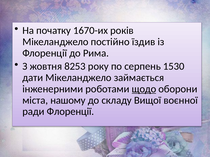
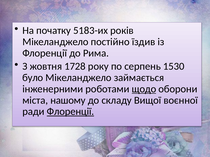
1670-их: 1670-их -> 5183-их (91, 31)
8253: 8253 -> 1728 (75, 67)
дати: дати -> було (33, 78)
Флоренції underline: none -> present (70, 112)
